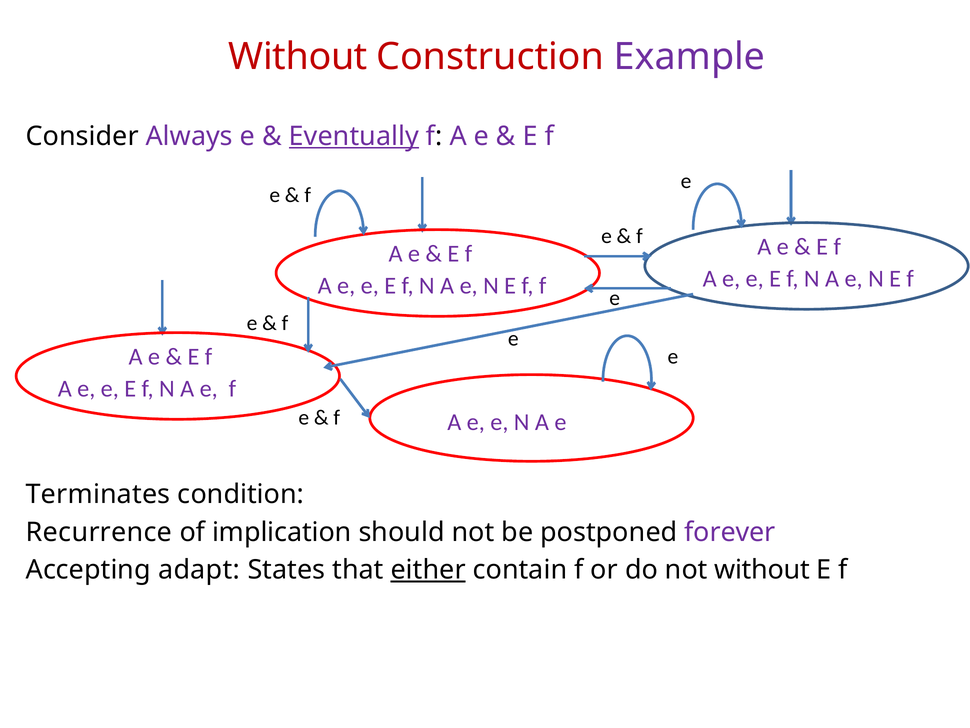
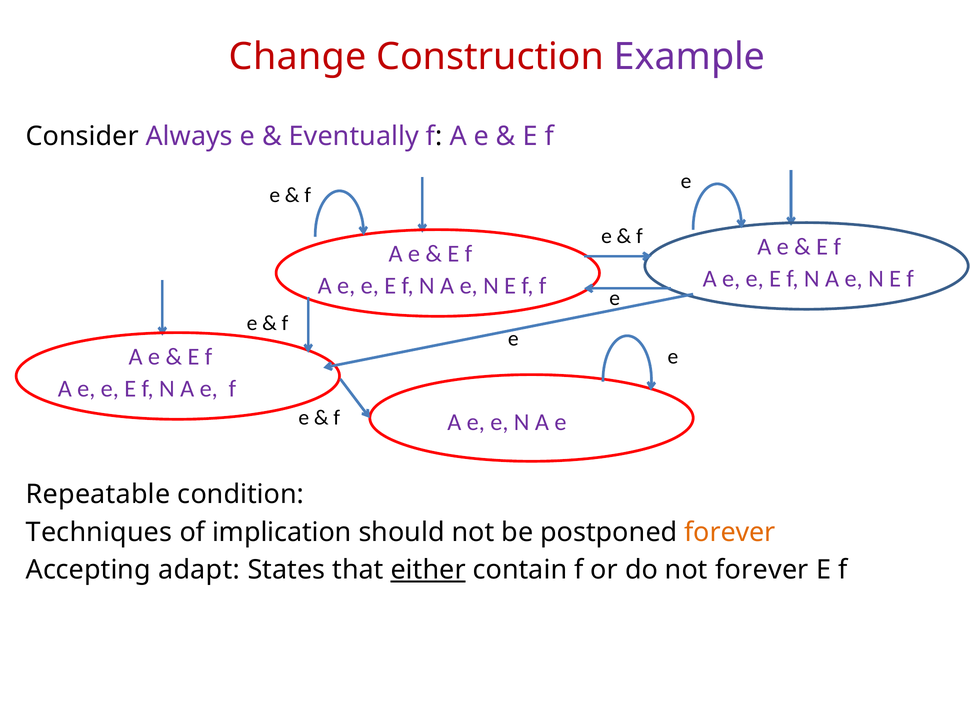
Without: Without -> Change (298, 57)
Eventually underline: present -> none (354, 136)
Terminates: Terminates -> Repeatable (98, 494)
Recurrence: Recurrence -> Techniques (99, 532)
forever colour: purple -> orange (730, 532)
not without: without -> forever (762, 569)
